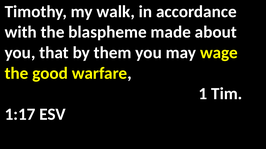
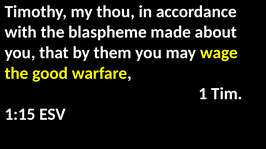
walk: walk -> thou (116, 12)
1:17: 1:17 -> 1:15 (20, 115)
